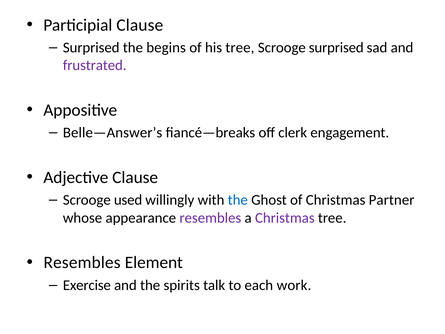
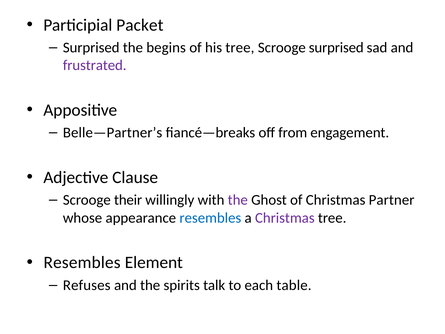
Participial Clause: Clause -> Packet (140, 25)
Belle—Answer’s: Belle—Answer’s -> Belle—Partner’s (113, 133)
clerk: clerk -> from (293, 133)
used: used -> their (128, 200)
the colour: blue -> purple (238, 200)
resembles colour: purple -> blue (210, 218)
Exercise: Exercise -> Refuses (87, 285)
work: work -> table (294, 285)
